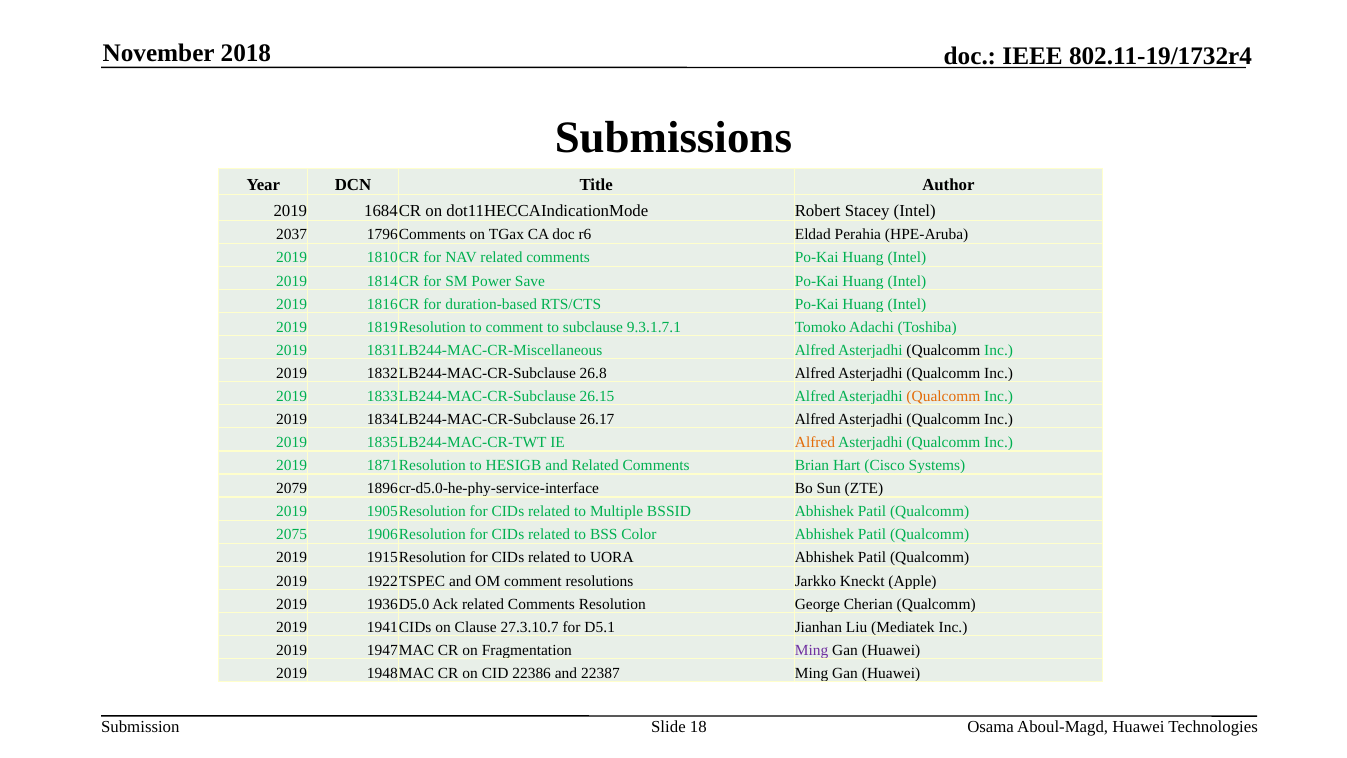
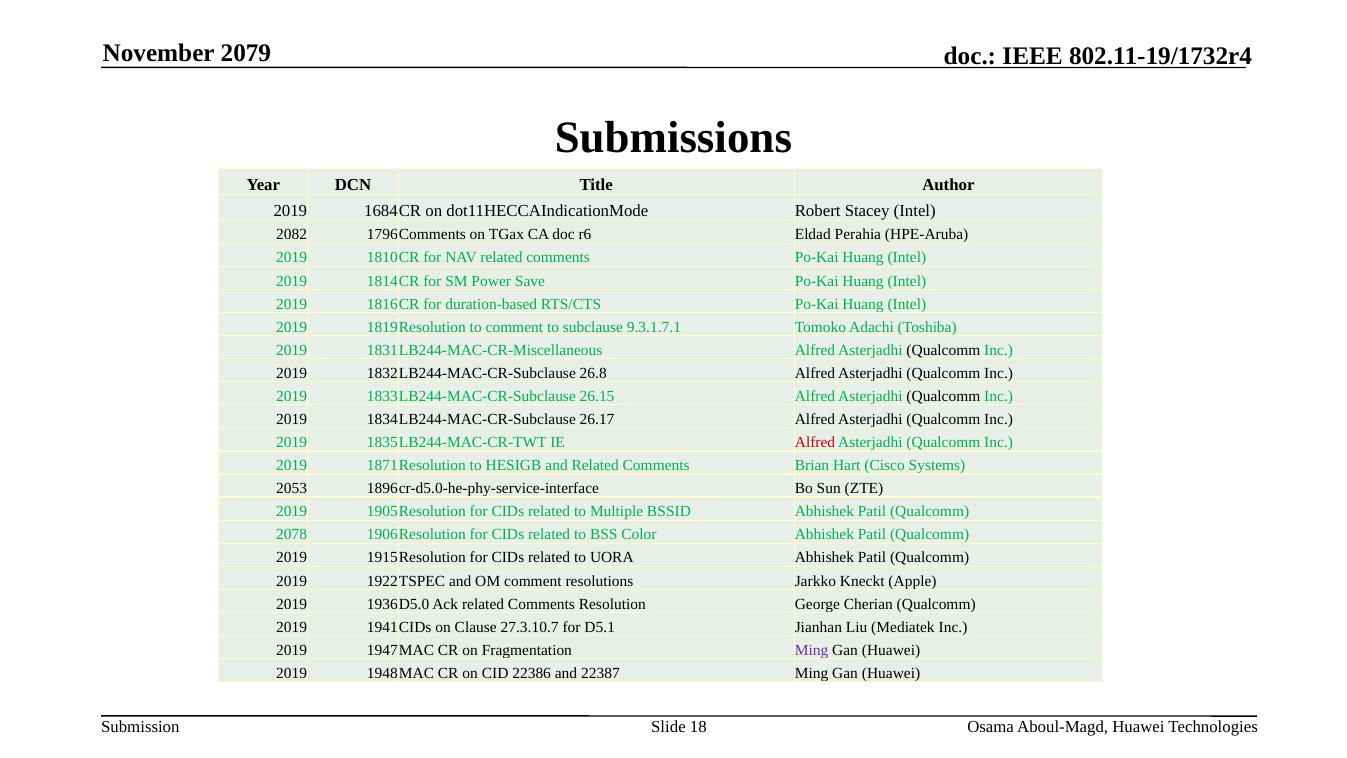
2018: 2018 -> 2079 (246, 54)
2037: 2037 -> 2082 (292, 235)
Qualcomm colour: orange -> black (943, 396)
Alfred colour: orange -> red (815, 442)
2079: 2079 -> 2053 (292, 488)
2075: 2075 -> 2078 (292, 535)
